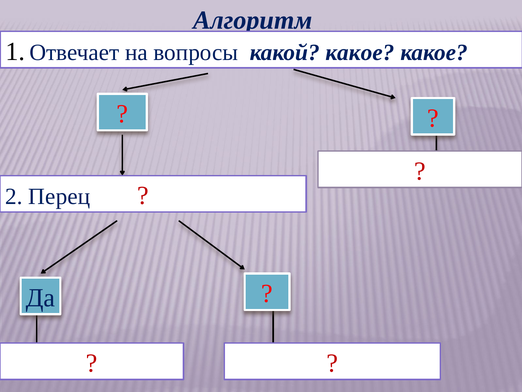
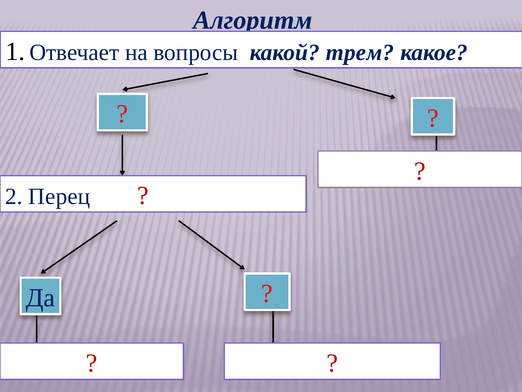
какой какое: какое -> трем (360, 52)
